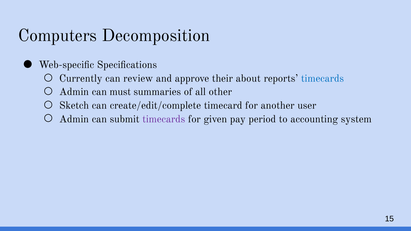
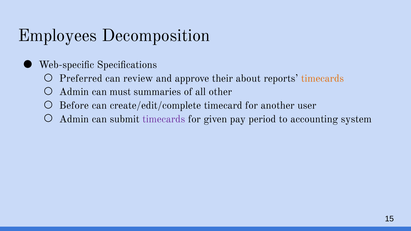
Computers: Computers -> Employees (58, 36)
Currently: Currently -> Preferred (81, 78)
timecards colour: blue -> orange (322, 78)
Sketch: Sketch -> Before (74, 106)
